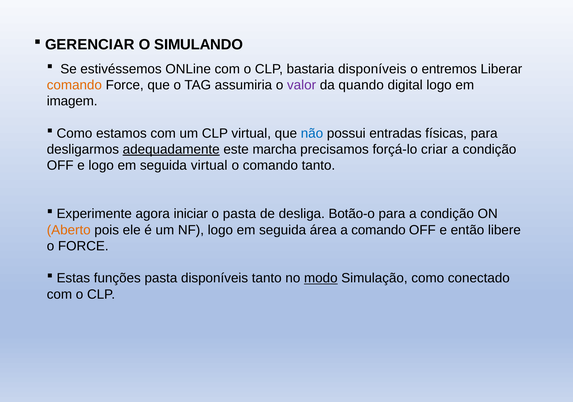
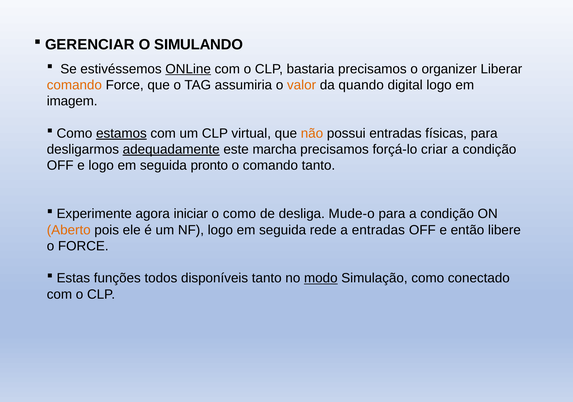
ONLine underline: none -> present (188, 69)
bastaria disponíveis: disponíveis -> precisamos (372, 69)
entremos: entremos -> organizer (449, 69)
valor colour: purple -> orange (302, 85)
estamos underline: none -> present (121, 133)
não colour: blue -> orange (312, 133)
seguida virtual: virtual -> pronto (209, 165)
o pasta: pasta -> como (239, 214)
Botão-o: Botão-o -> Mude-o (352, 214)
área: área -> rede (323, 230)
a comando: comando -> entradas (378, 230)
funções pasta: pasta -> todos (161, 278)
